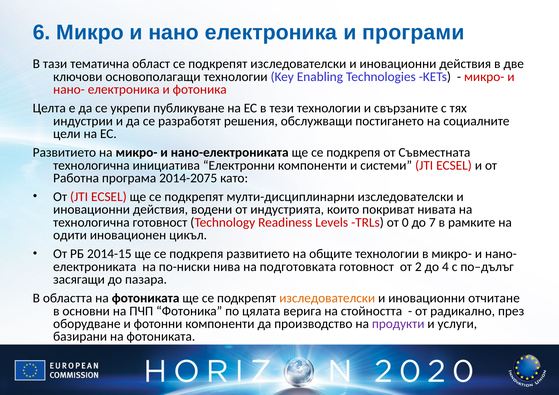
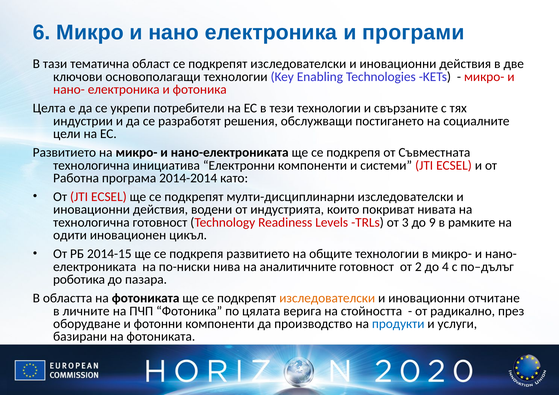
публикуване: публикуване -> потребители (189, 108)
2014-2075: 2014-2075 -> 2014-2014 (188, 178)
0: 0 -> 3 (405, 222)
7: 7 -> 9 (432, 222)
подготовката: подготовката -> аналитичните (298, 267)
засягащи: засягащи -> роботика (79, 280)
основни: основни -> личните (86, 311)
продукти colour: purple -> blue (398, 324)
